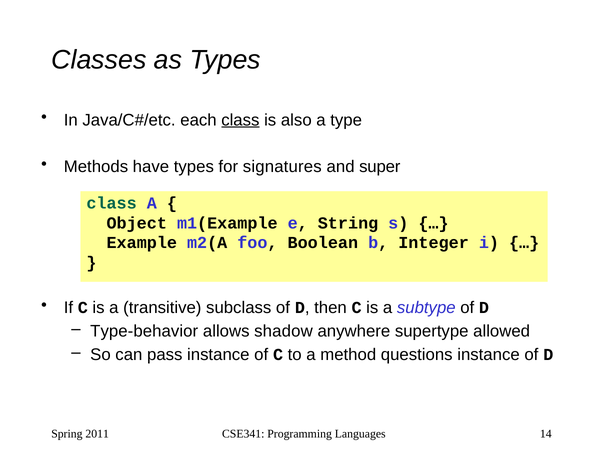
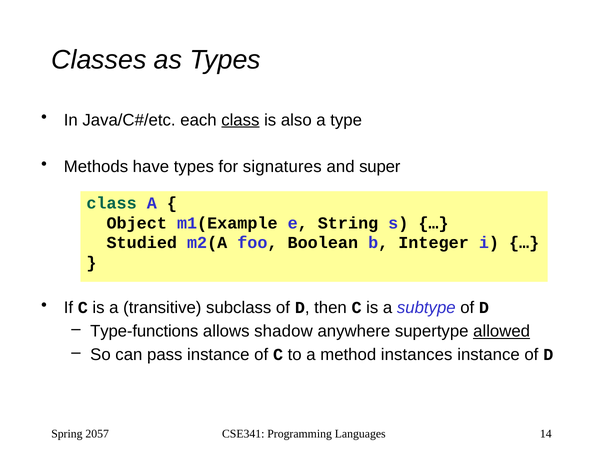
Example: Example -> Studied (142, 242)
Type-behavior: Type-behavior -> Type-functions (144, 331)
allowed underline: none -> present (502, 331)
questions: questions -> instances (417, 354)
2011: 2011 -> 2057 (97, 433)
